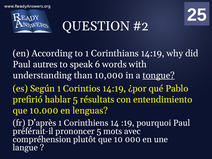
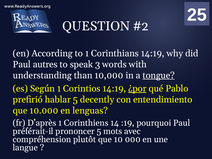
6: 6 -> 3 (98, 64)
¿por underline: none -> present (137, 89)
résultats: résultats -> decently (97, 100)
